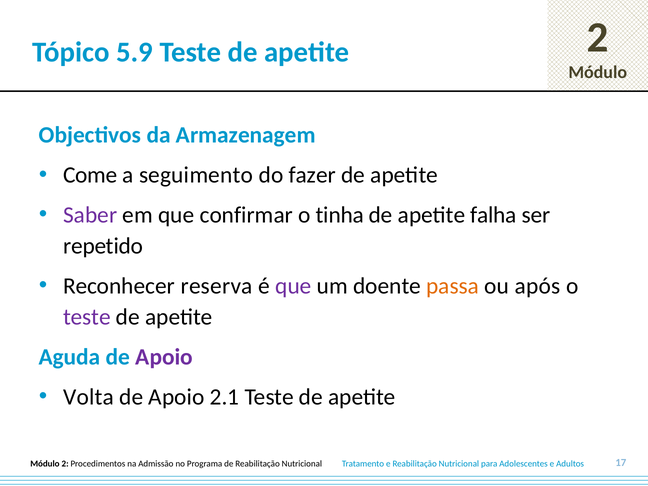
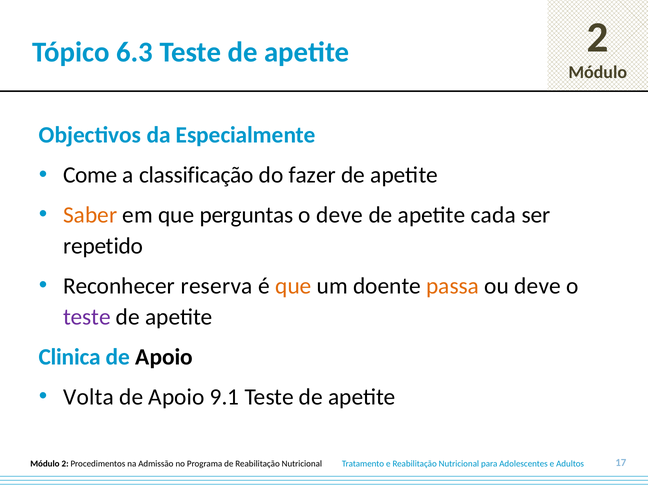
5.9: 5.9 -> 6.3 (134, 52)
Armazenagem: Armazenagem -> Especialmente (246, 135)
seguimento: seguimento -> classificação (196, 175)
Saber colour: purple -> orange (90, 215)
confirmar: confirmar -> perguntas (246, 215)
o tinha: tinha -> deve (340, 215)
falha: falha -> cada (493, 215)
que colour: purple -> orange (293, 286)
ou após: após -> deve (538, 286)
Aguda: Aguda -> Clinica (70, 357)
Apoio colour: purple -> black (164, 357)
2.1: 2.1 -> 9.1 (224, 397)
